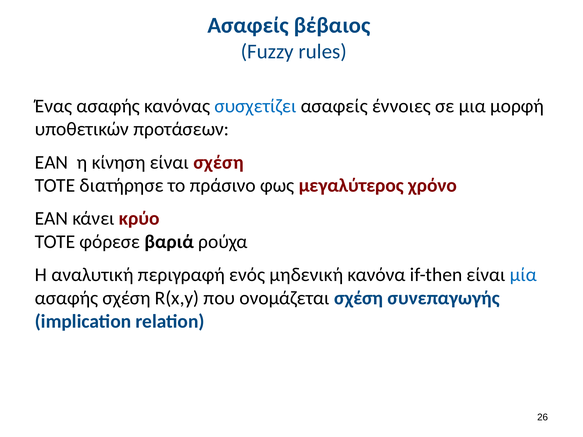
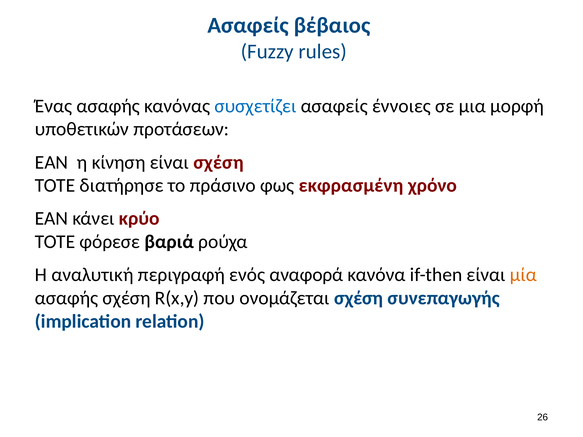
μεγαλύτερος: μεγαλύτερος -> εκφρασμένη (351, 186)
μηδενική: μηδενική -> αναφορά (306, 275)
μία colour: blue -> orange (523, 275)
